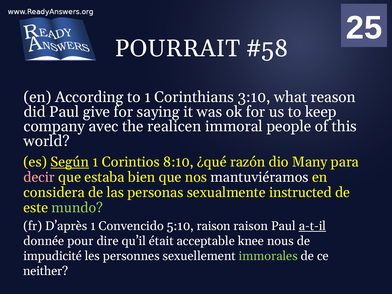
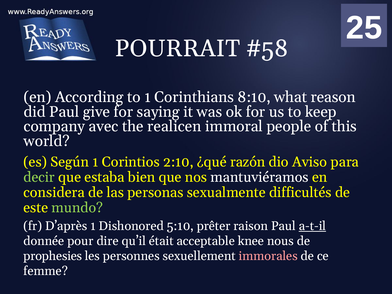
3:10: 3:10 -> 8:10 (254, 97)
Según underline: present -> none (70, 162)
8:10: 8:10 -> 2:10 (178, 162)
Many: Many -> Aviso (310, 162)
decir colour: pink -> light green (39, 177)
instructed: instructed -> difficultés (300, 193)
Convencido: Convencido -> Dishonored (131, 226)
5:10 raison: raison -> prêter (214, 226)
impudicité: impudicité -> prophesies (53, 256)
immorales colour: light green -> pink (268, 256)
neither: neither -> femme (46, 271)
